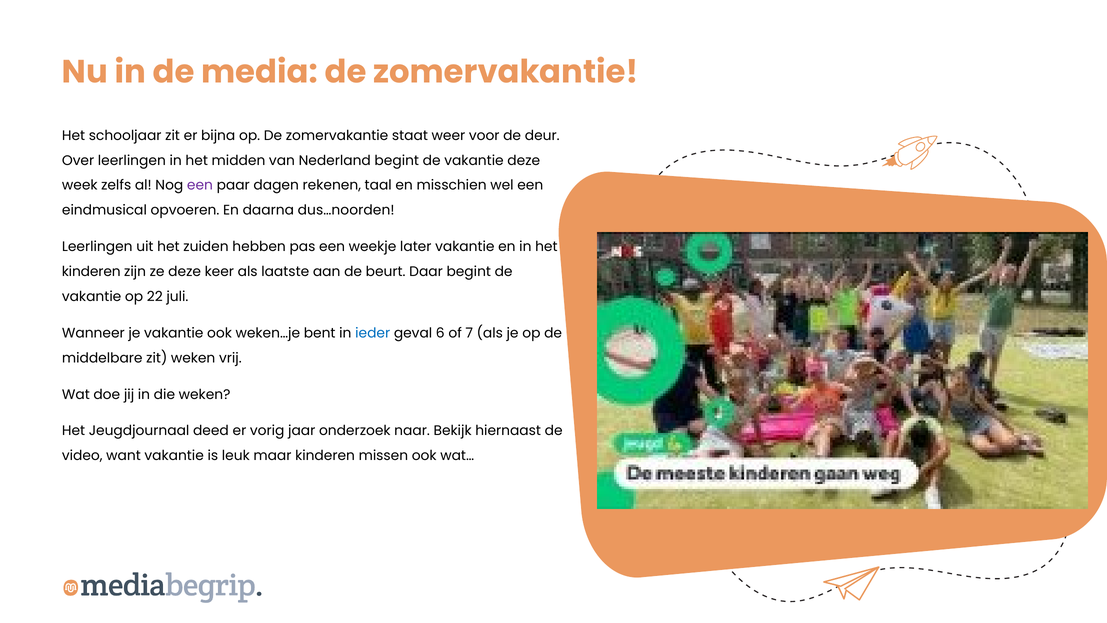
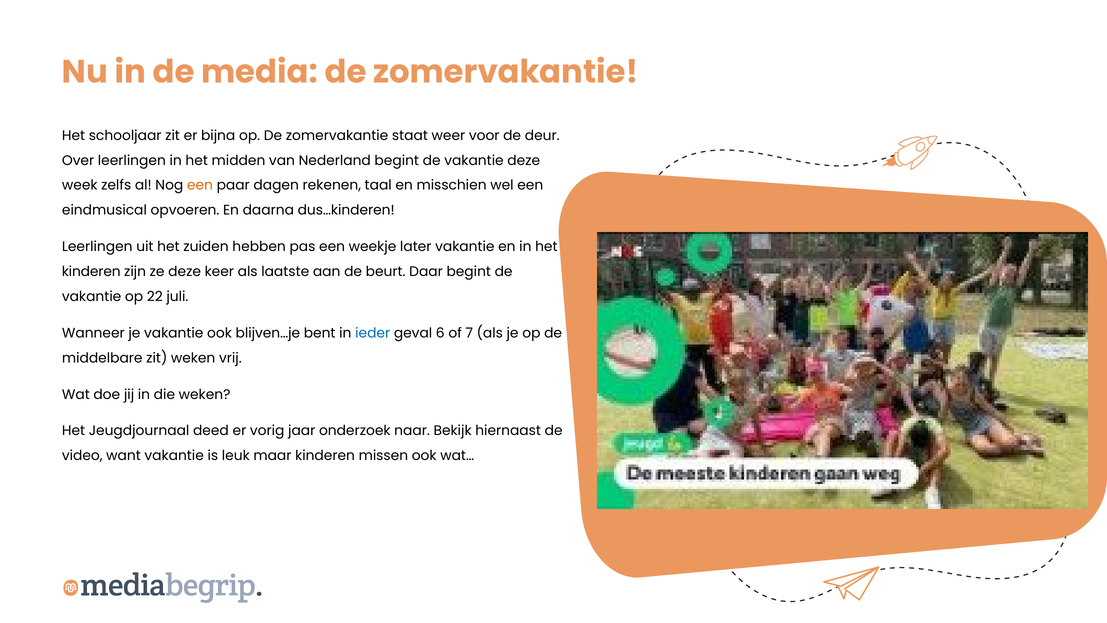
een colour: purple -> orange (200, 185)
dus…noorden: dus…noorden -> dus…kinderen (346, 210)
weken…je: weken…je -> blijven…je (268, 333)
